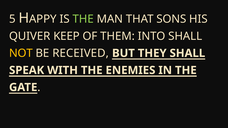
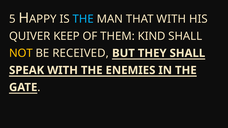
THE colour: light green -> light blue (83, 19)
THAT SONS: SONS -> WITH (171, 19)
INTO: INTO -> KIND (152, 36)
